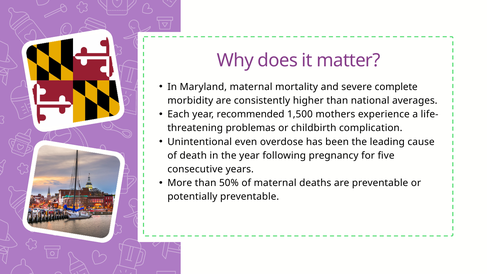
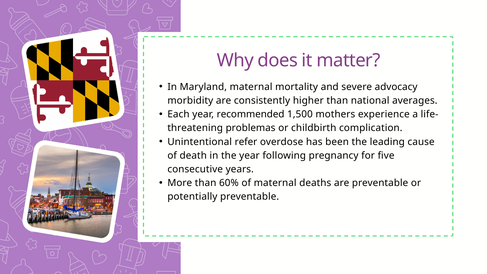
complete: complete -> advocacy (396, 87)
even: even -> refer (246, 142)
50%: 50% -> 60% (229, 183)
